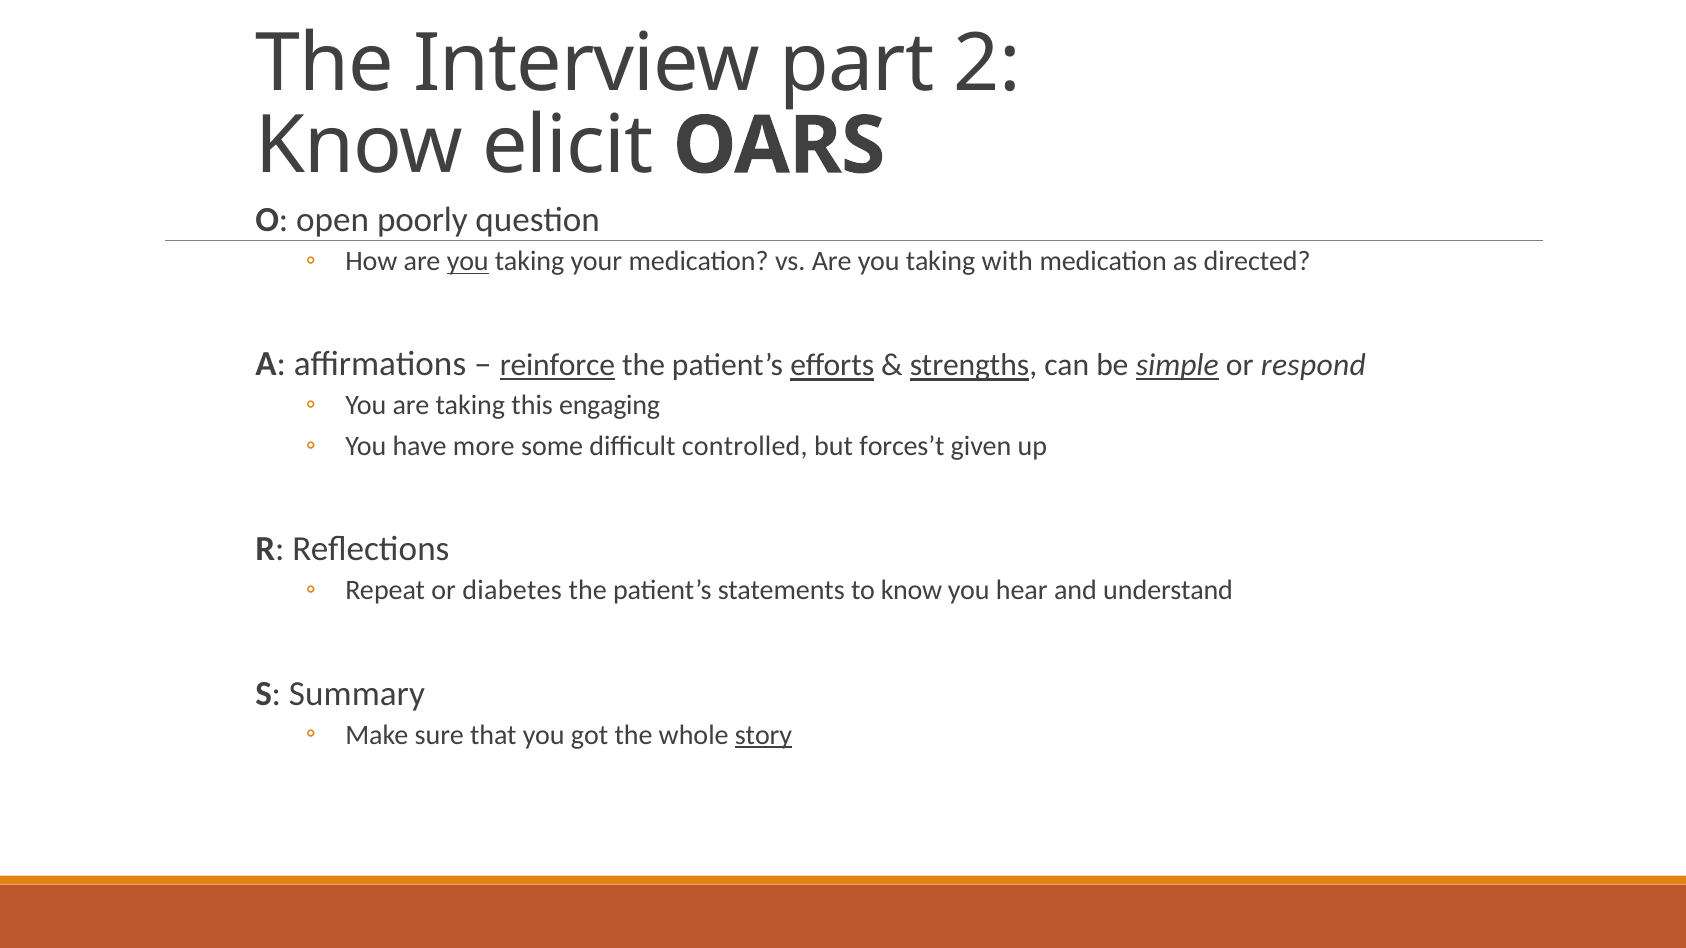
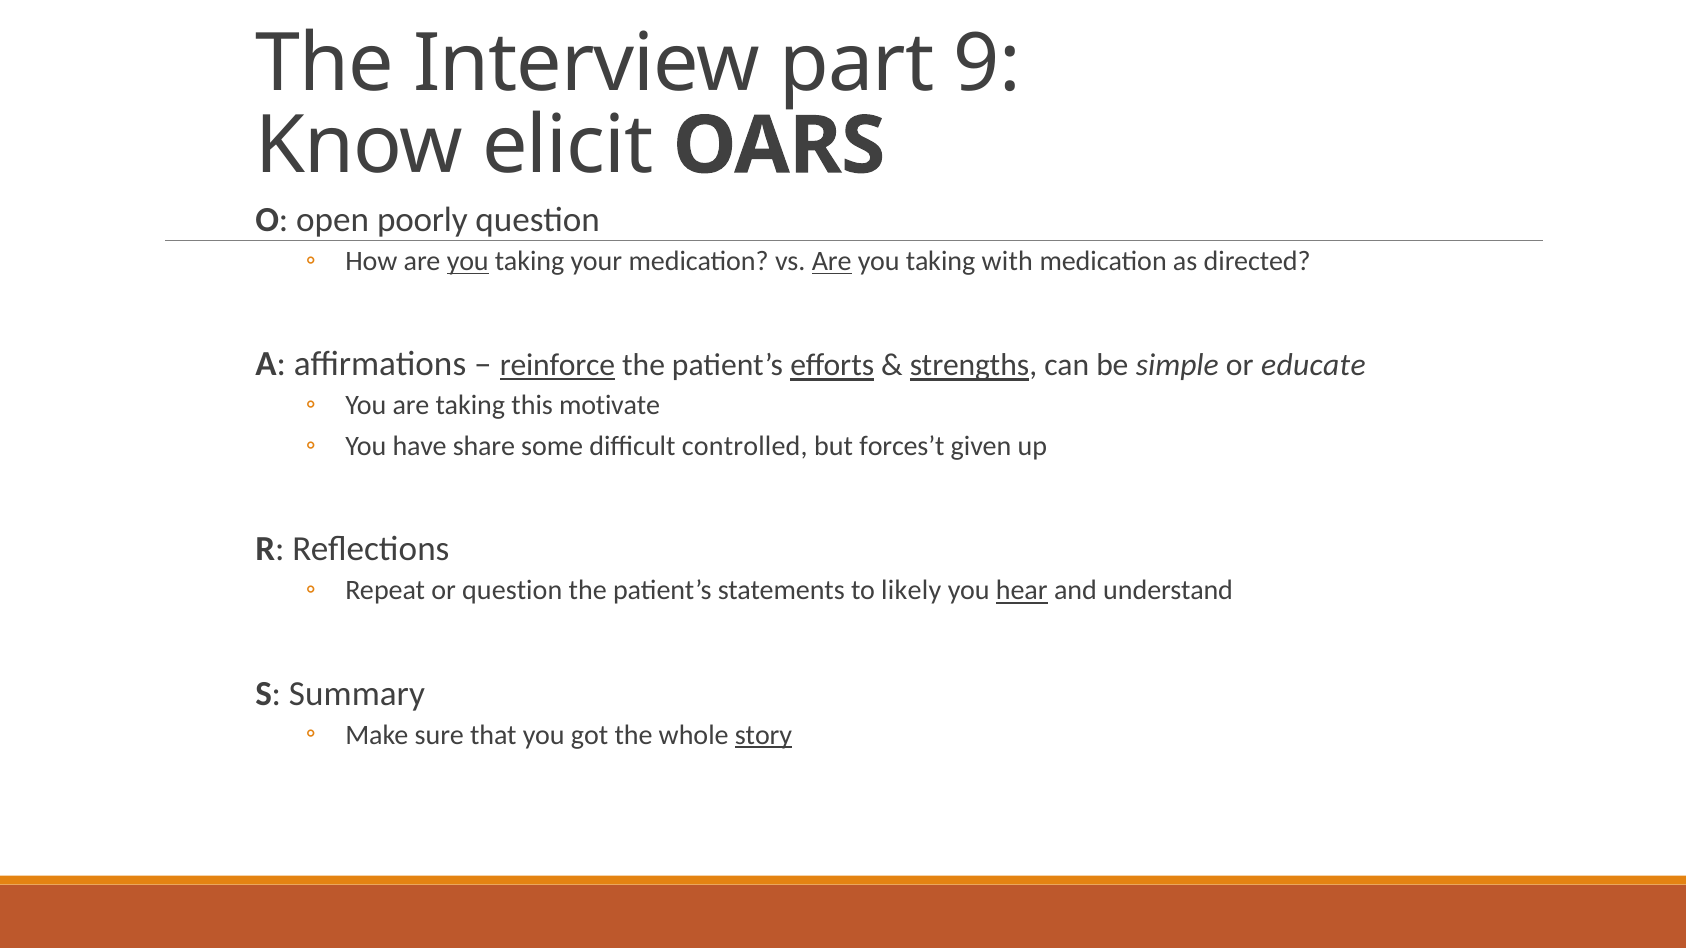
2: 2 -> 9 (987, 64)
Are underline: none -> present (832, 261)
simple underline: present -> none (1177, 366)
respond: respond -> educate (1313, 366)
engaging: engaging -> motivate (610, 406)
more: more -> share (484, 447)
or diabetes: diabetes -> question (512, 591)
to know: know -> likely (911, 591)
hear underline: none -> present (1022, 591)
